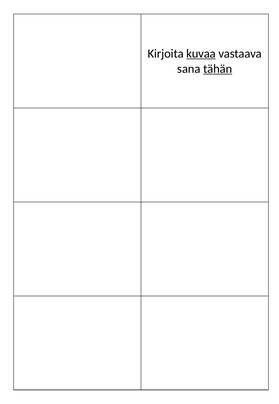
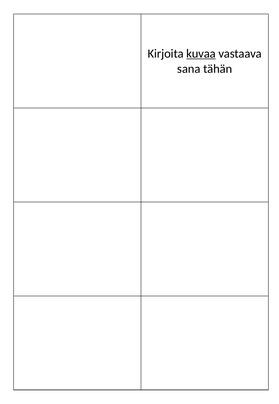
tähän underline: present -> none (218, 69)
